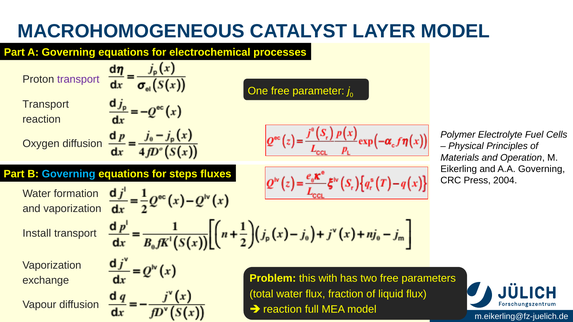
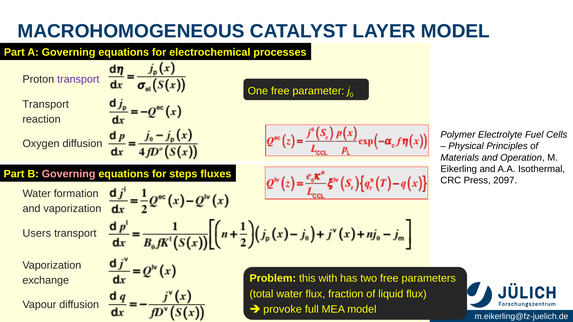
A.A Governing: Governing -> Isothermal (542, 169)
Governing colour: light blue -> pink (69, 174)
2004: 2004 -> 2097 (505, 181)
Install: Install -> Users (37, 233)
reaction: reaction -> provoke (283, 310)
